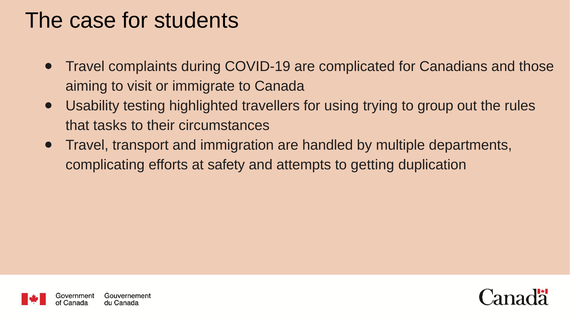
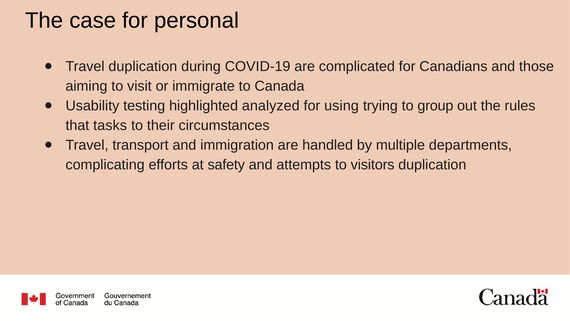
students: students -> personal (197, 21)
Travel complaints: complaints -> duplication (143, 66)
travellers: travellers -> analyzed (271, 106)
getting: getting -> visitors (373, 165)
